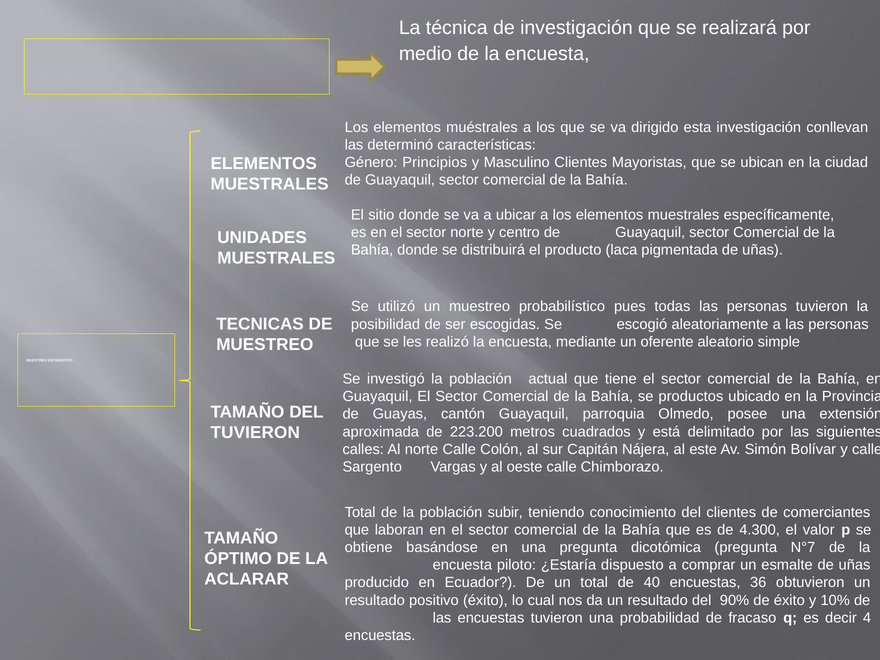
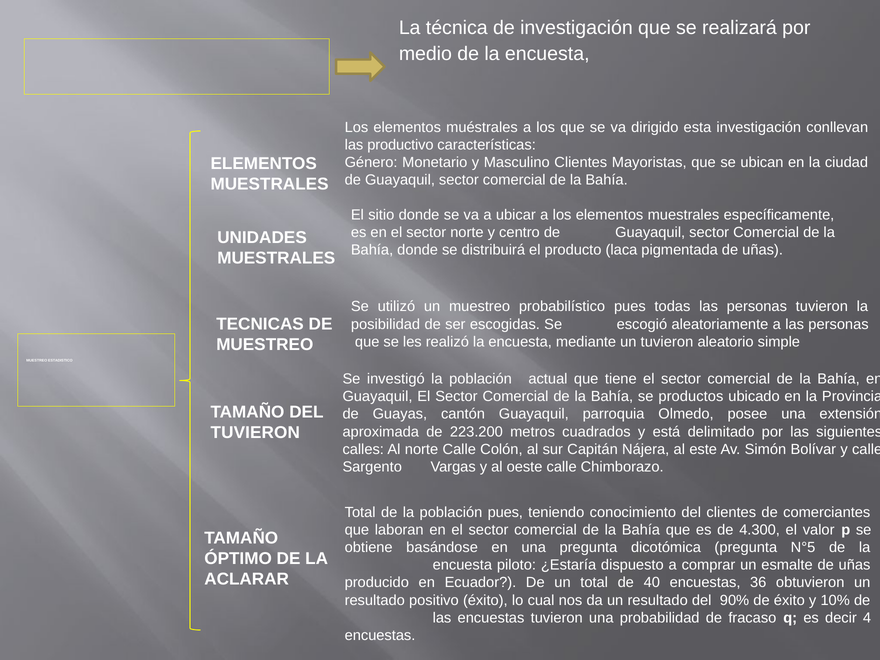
determinó: determinó -> productivo (400, 145)
Principios: Principios -> Monetario (435, 163)
un oferente: oferente -> tuvieron (667, 342)
población subir: subir -> pues (505, 512)
N°7: N°7 -> N°5 (803, 547)
